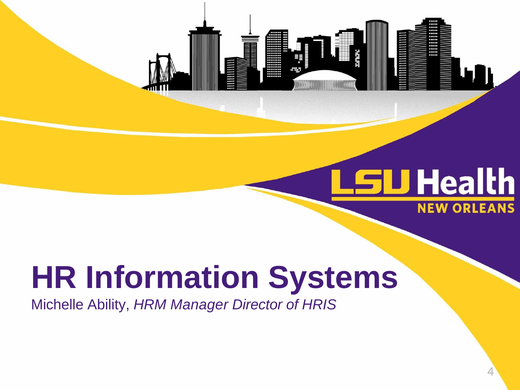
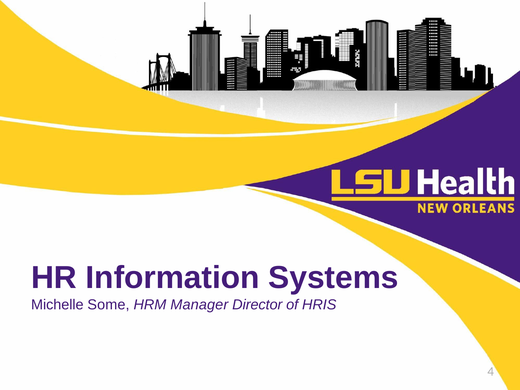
Ability: Ability -> Some (108, 305)
